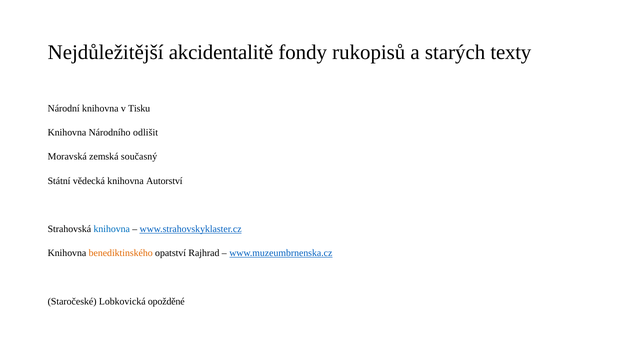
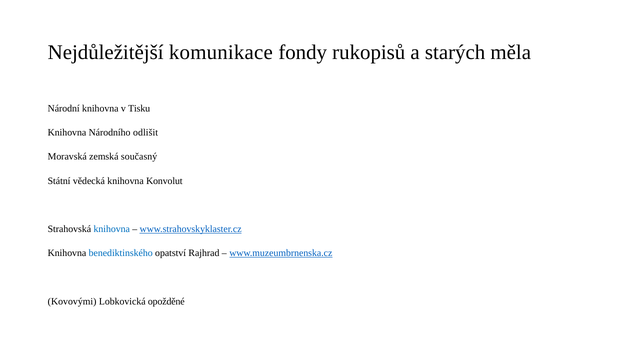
akcidentalitě: akcidentalitě -> komunikace (221, 53)
texty: texty -> měla (511, 53)
Autorství: Autorství -> Konvolut (164, 181)
benediktinského colour: orange -> blue (121, 253)
Staročeské: Staročeské -> Kovovými (72, 301)
